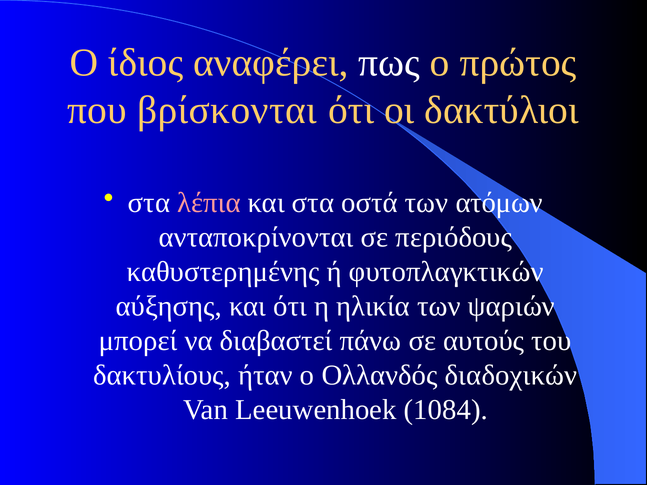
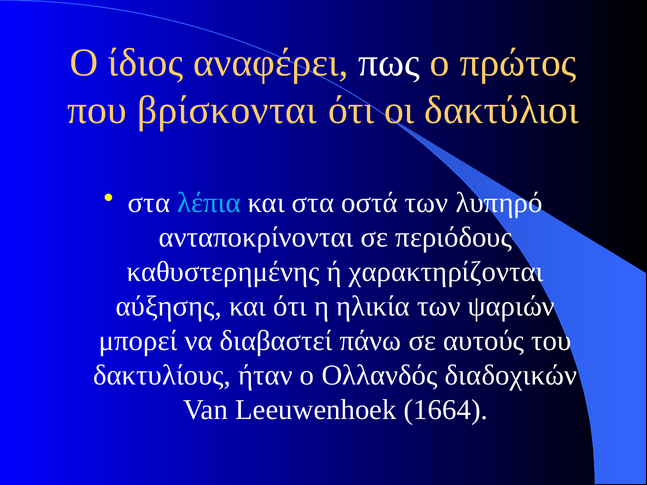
λέπια colour: pink -> light blue (209, 203)
ατόμων: ατόμων -> λυπηρό (499, 203)
φυτοπλαγκτικών: φυτοπλαγκτικών -> χαρακτηρίζονται (446, 272)
1084: 1084 -> 1664 (446, 410)
